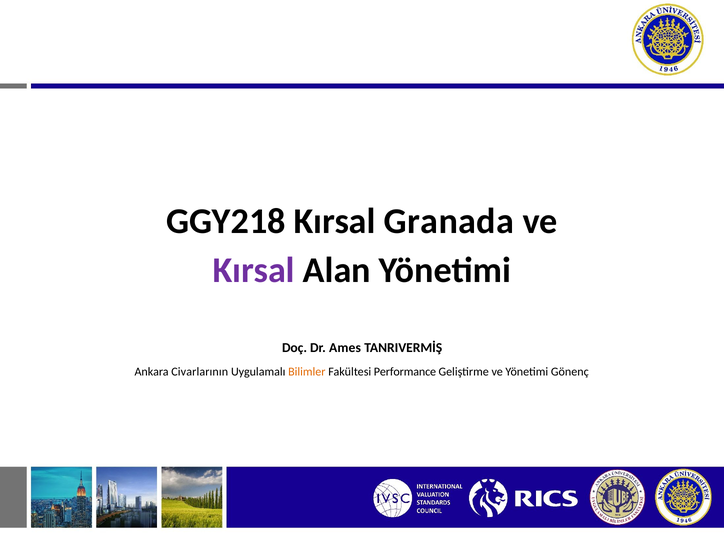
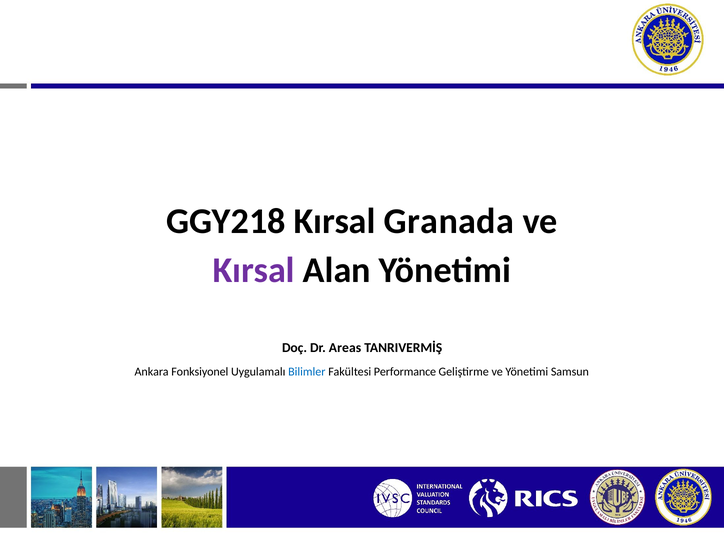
Ames: Ames -> Areas (345, 348)
Civarlarının: Civarlarının -> Fonksiyonel (200, 372)
Bilimler colour: orange -> blue (307, 372)
Gönenç: Gönenç -> Samsun (570, 372)
